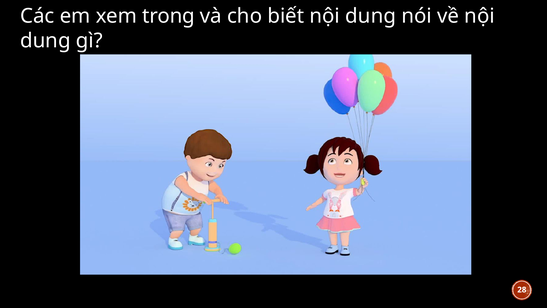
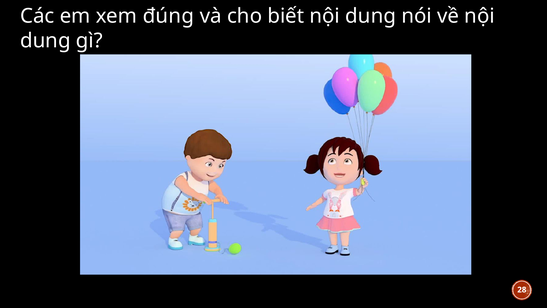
trong: trong -> đúng (168, 16)
